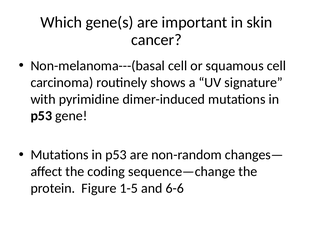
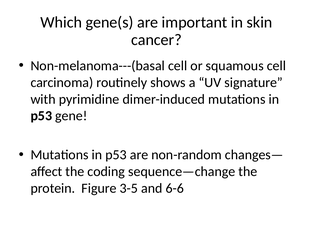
1-5: 1-5 -> 3-5 (129, 188)
